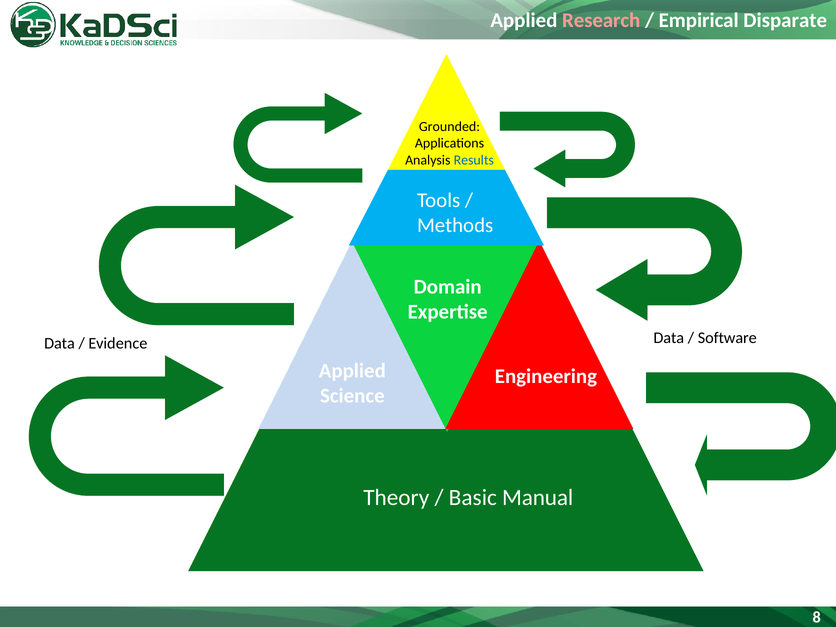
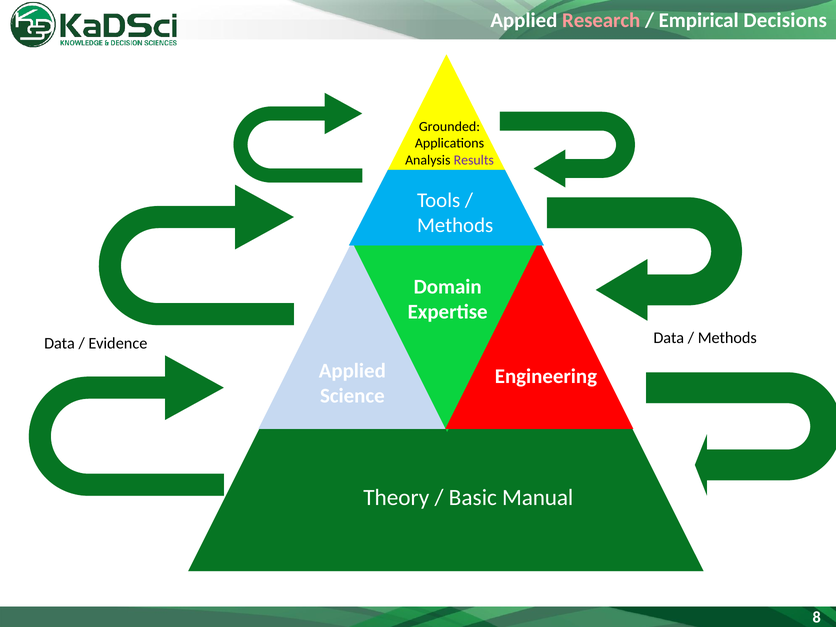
Disparate: Disparate -> Decisions (785, 20)
Results colour: blue -> purple (474, 160)
Software: Software -> Methods (727, 338)
